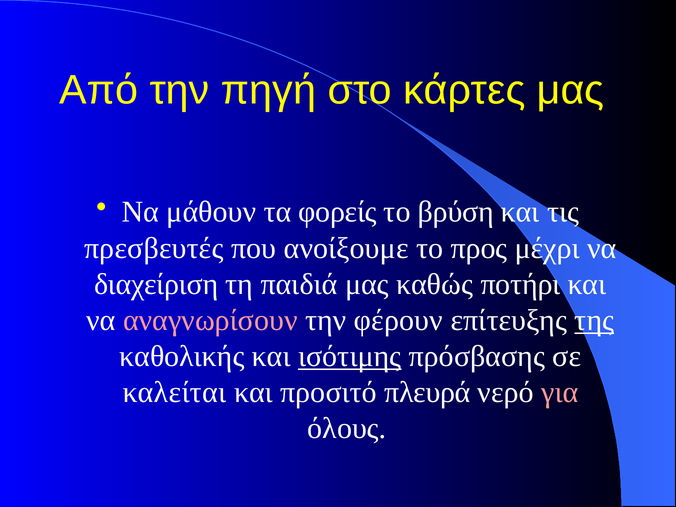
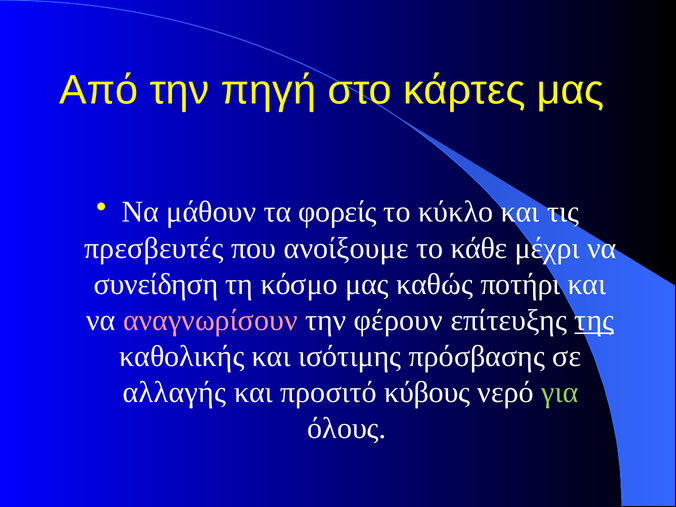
βρύση: βρύση -> κύκλο (456, 212)
προς: προς -> κάθε (479, 248)
διαχείριση: διαχείριση -> συνείδηση (156, 284)
παιδιά: παιδιά -> κόσμο (299, 284)
ισότιμης underline: present -> none (350, 356)
καλείται: καλείται -> αλλαγής (174, 392)
πλευρά: πλευρά -> κύβους (427, 392)
για colour: pink -> light green (560, 392)
